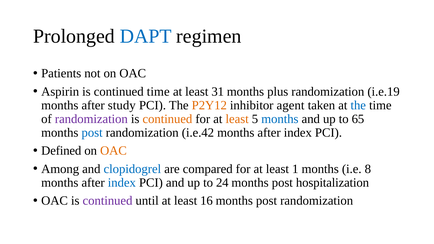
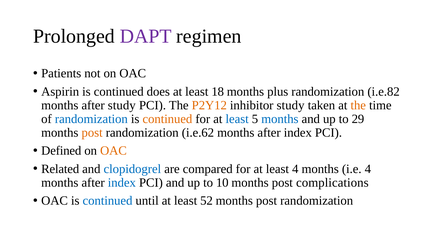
DAPT colour: blue -> purple (146, 36)
continued time: time -> does (158, 92)
31: 31 -> 18 (218, 92)
i.e.19: i.e.19 -> i.e.82 (384, 92)
inhibitor agent: agent -> study (291, 105)
the colour: blue -> orange (358, 105)
randomization colour: purple -> blue (91, 119)
least colour: orange -> blue (237, 119)
65: 65 -> 29 (358, 119)
post colour: blue -> orange (92, 133)
i.e.42: i.e.42 -> i.e.62 (198, 133)
Among: Among -> Related (60, 169)
least 1: 1 -> 4 (295, 169)
i.e 8: 8 -> 4 (368, 169)
24: 24 -> 10 (222, 183)
hospitalization: hospitalization -> complications (332, 183)
continued colour: purple -> blue (108, 201)
16: 16 -> 52 (206, 201)
